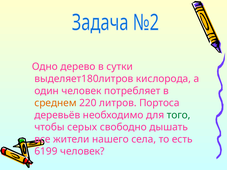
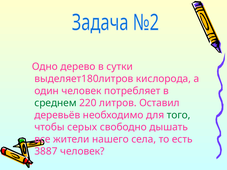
среднем colour: orange -> green (55, 103)
Портоса: Портоса -> Оставил (159, 103)
6199: 6199 -> 3887 (46, 152)
